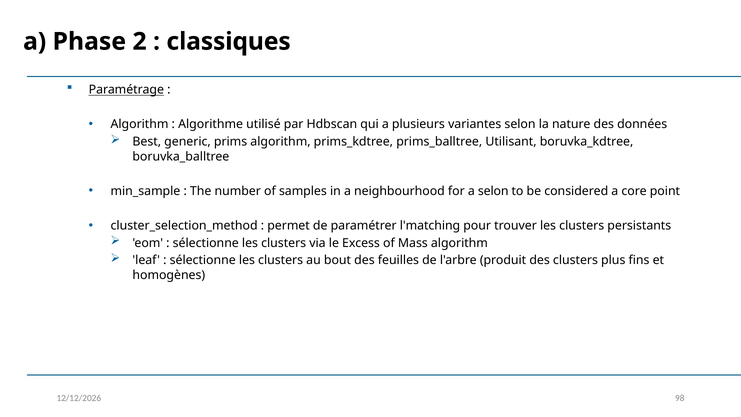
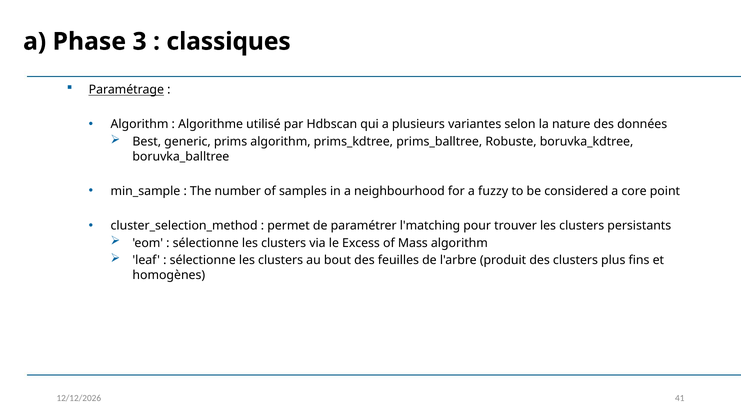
2: 2 -> 3 (140, 42)
Utilisant: Utilisant -> Robuste (511, 142)
a selon: selon -> fuzzy (493, 191)
98: 98 -> 41 (680, 398)
